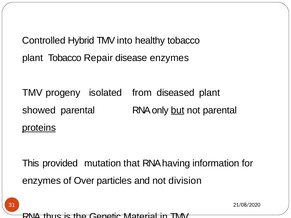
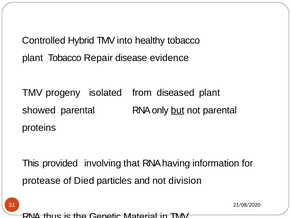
disease enzymes: enzymes -> evidence (169, 58)
proteins underline: present -> none (39, 128)
mutation: mutation -> involving (103, 163)
enzymes: enzymes -> protease (42, 181)
Over: Over -> Died (84, 181)
